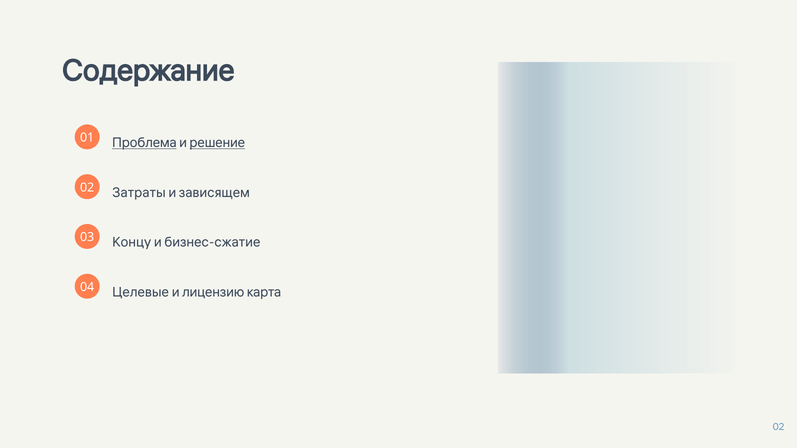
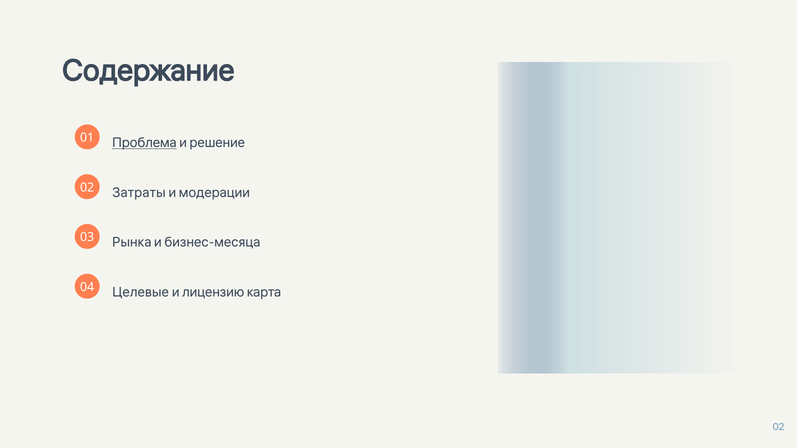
решение underline: present -> none (217, 143)
зависящем: зависящем -> модерации (214, 193)
Концу: Концу -> Рынка (132, 242)
бизнес-сжатие: бизнес-сжатие -> бизнес-месяца (212, 242)
